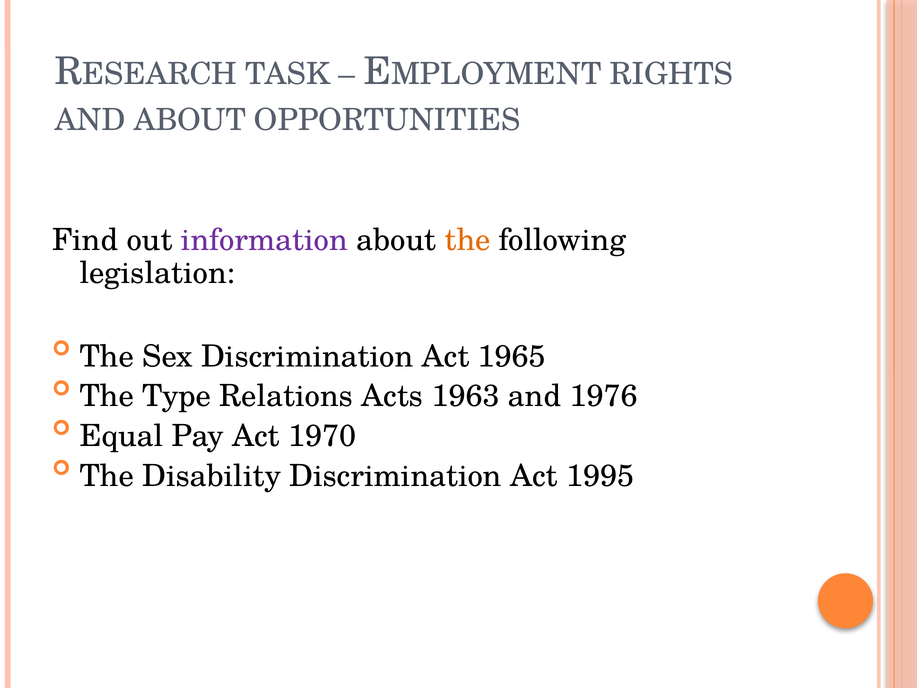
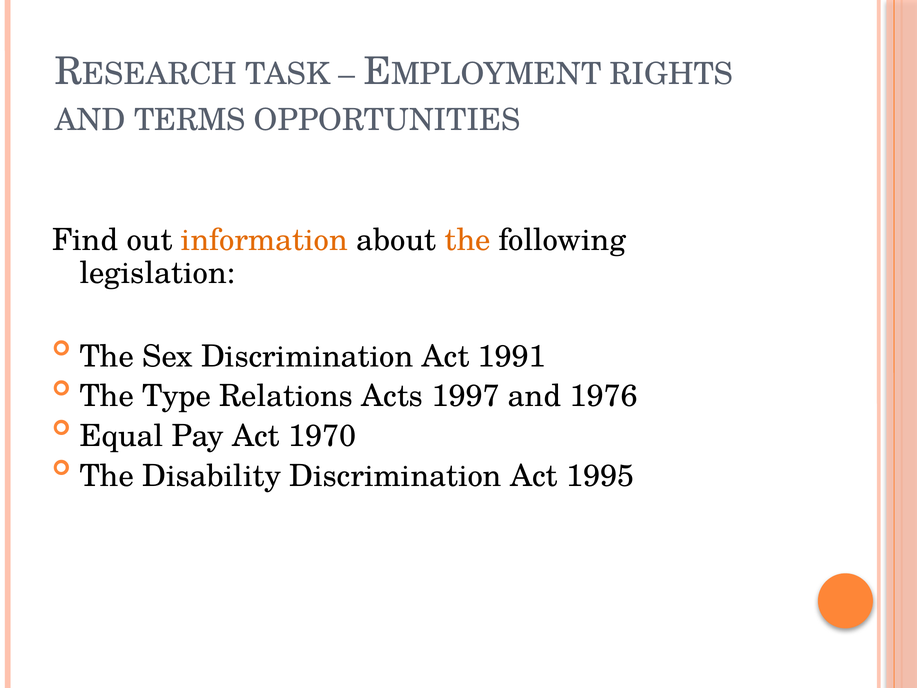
AND ABOUT: ABOUT -> TERMS (190, 120)
information colour: purple -> orange (264, 240)
1965: 1965 -> 1991 (512, 356)
1963: 1963 -> 1997 (466, 396)
